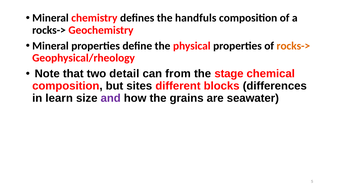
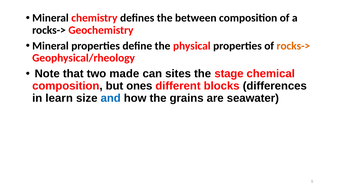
handfuls: handfuls -> between (196, 18)
detail: detail -> made (124, 74)
from: from -> sites (178, 74)
sites: sites -> ones (139, 86)
and colour: purple -> blue (111, 98)
